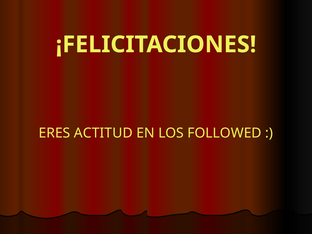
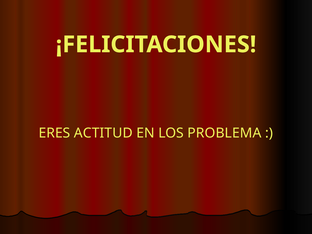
FOLLOWED: FOLLOWED -> PROBLEMA (224, 133)
